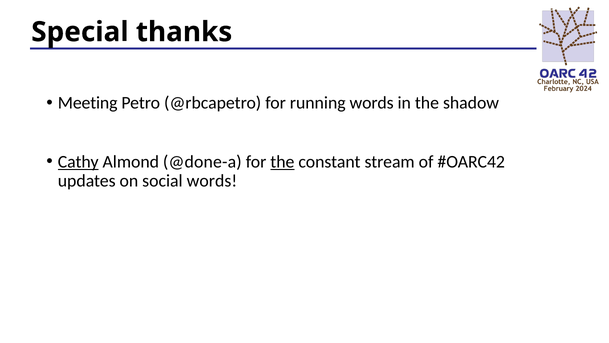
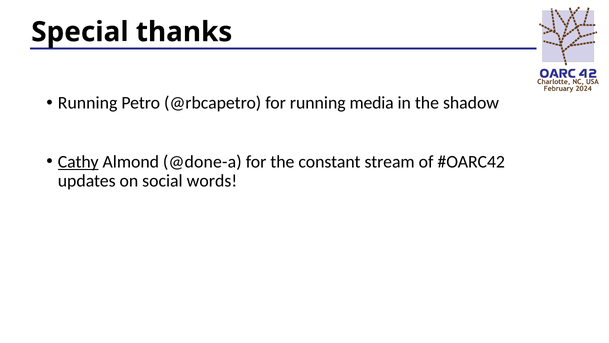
Meeting: Meeting -> Running (88, 103)
running words: words -> media (372, 103)
the underline: present -> none (282, 162)
